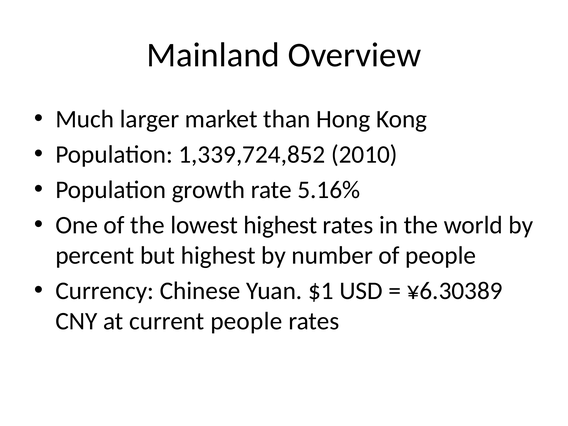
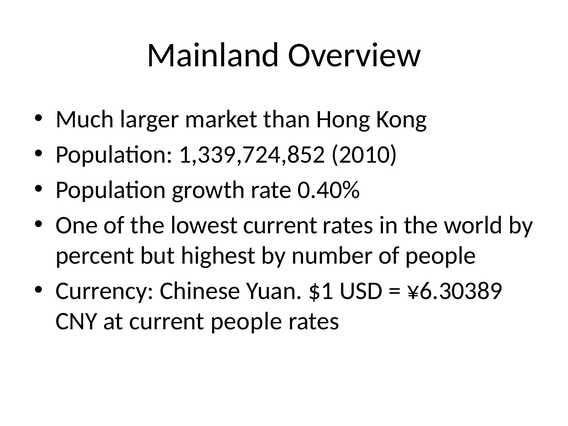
5.16%: 5.16% -> 0.40% (329, 190)
lowest highest: highest -> current (280, 225)
